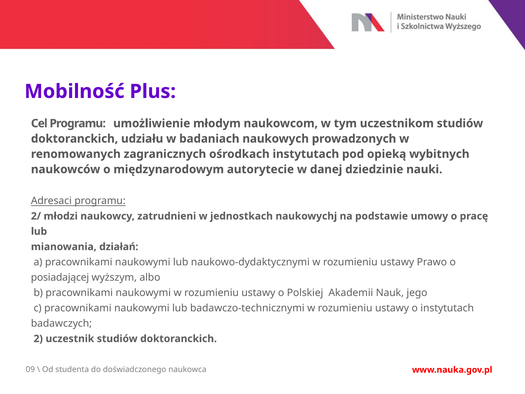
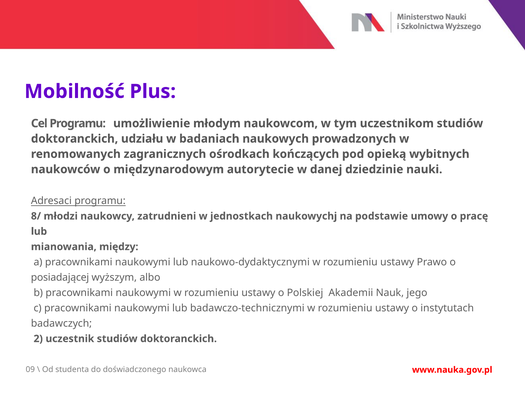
ośrodkach instytutach: instytutach -> kończących (306, 154)
2/: 2/ -> 8/ (36, 216)
działań: działań -> między (119, 247)
